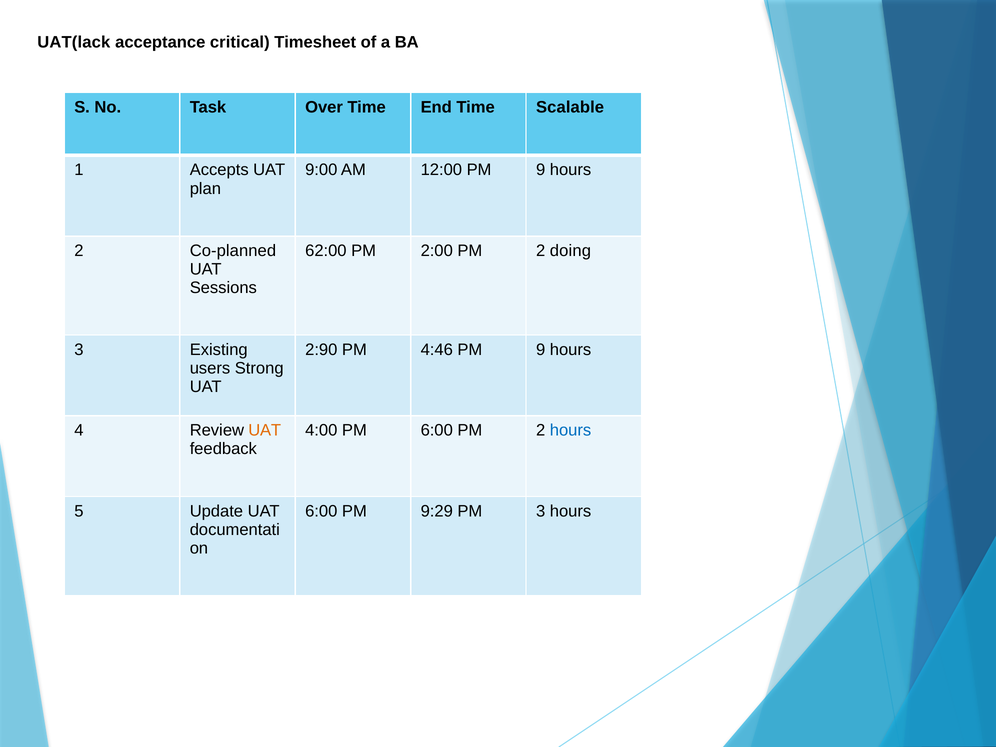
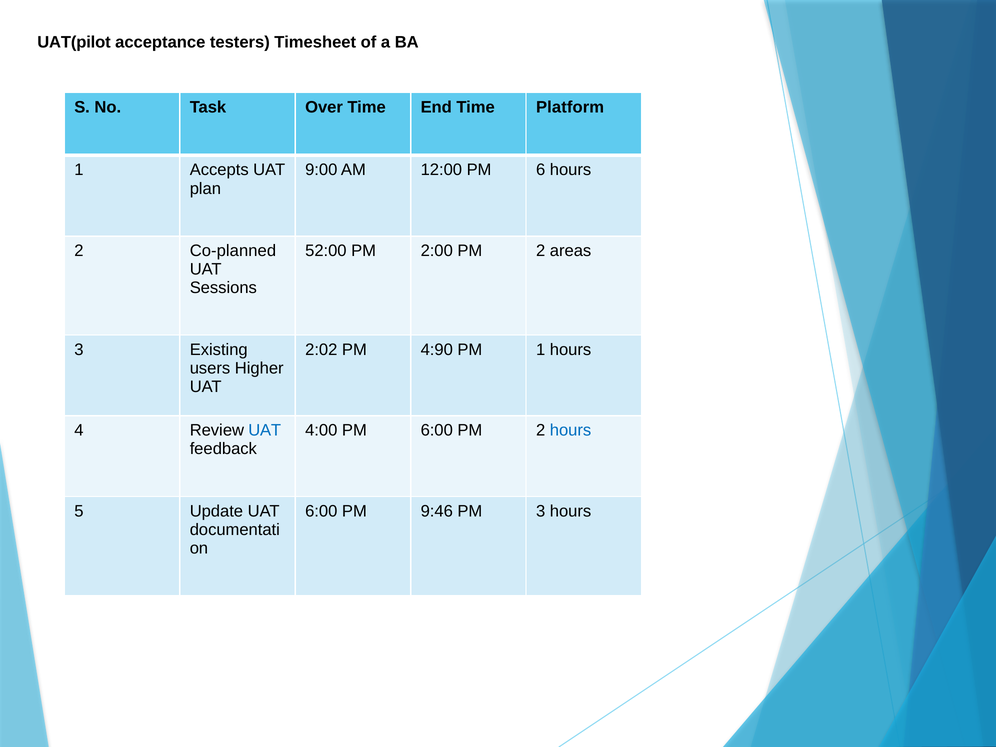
UAT(lack: UAT(lack -> UAT(pilot (74, 42)
critical: critical -> testers (240, 42)
Scalable: Scalable -> Platform (570, 107)
12:00 PM 9: 9 -> 6 (541, 170)
62:00: 62:00 -> 52:00 (326, 251)
doing: doing -> areas (571, 251)
2:90: 2:90 -> 2:02 (321, 350)
4:46: 4:46 -> 4:90 (437, 350)
9: 9 -> 1 (541, 350)
Strong: Strong -> Higher (259, 368)
UAT colour: orange -> blue (265, 430)
9:29: 9:29 -> 9:46 (437, 511)
